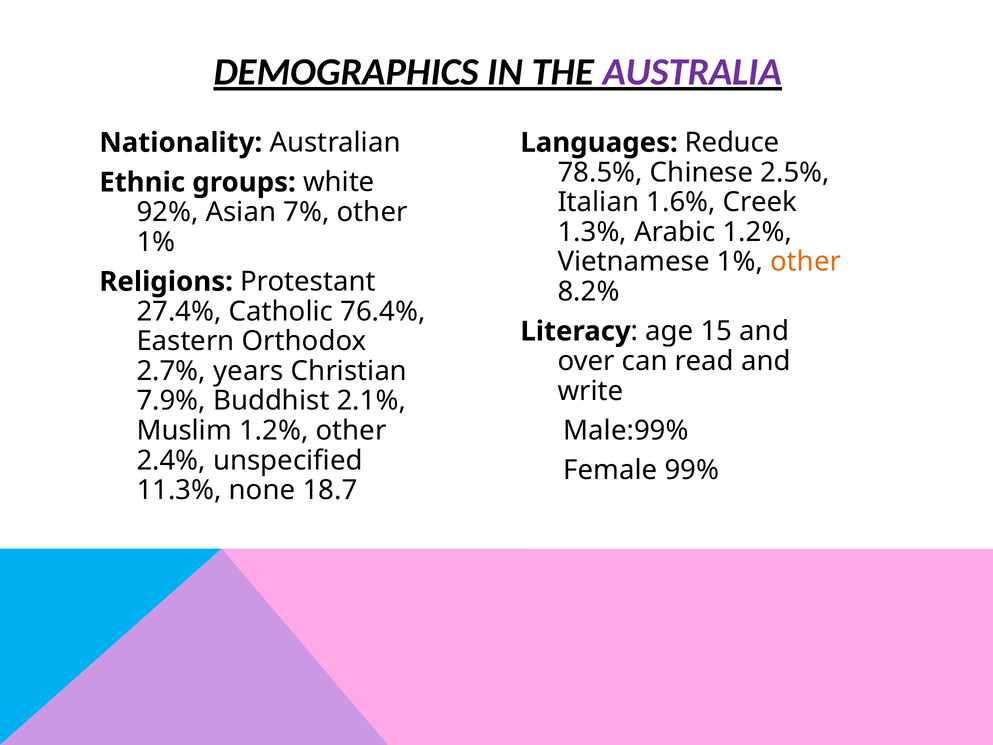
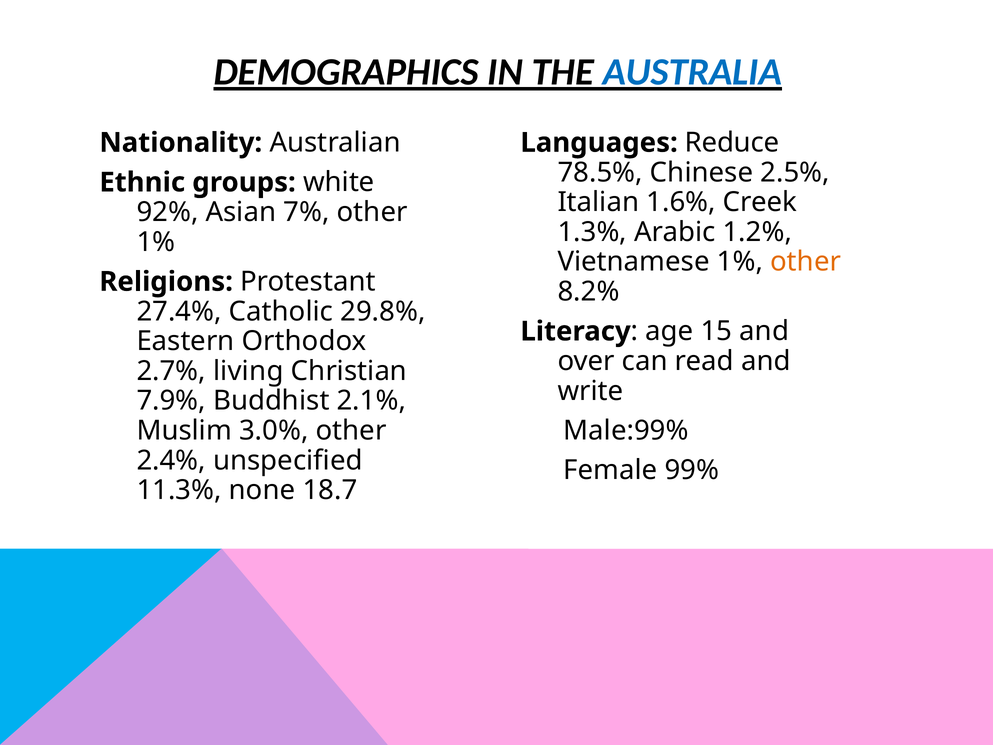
AUSTRALIA colour: purple -> blue (692, 72)
76.4%: 76.4% -> 29.8% (383, 311)
years: years -> living (248, 371)
Muslim 1.2%: 1.2% -> 3.0% (274, 431)
